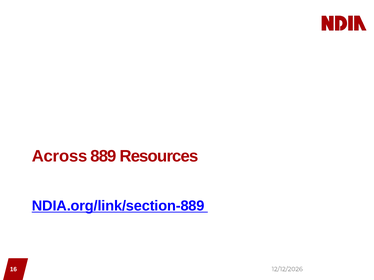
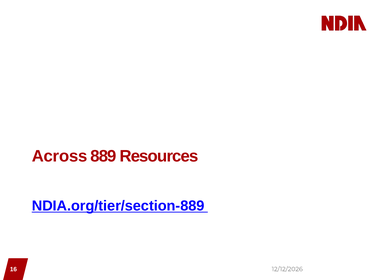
NDIA.org/link/section-889: NDIA.org/link/section-889 -> NDIA.org/tier/section-889 (118, 206)
